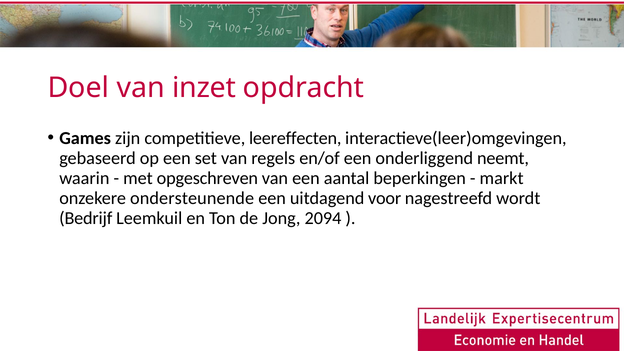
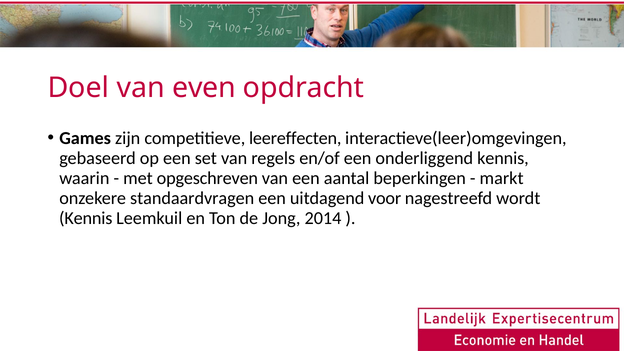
inzet: inzet -> even (204, 88)
onderliggend neemt: neemt -> kennis (503, 158)
ondersteunende: ondersteunende -> standaardvragen (192, 198)
Bedrijf: Bedrijf -> Kennis (86, 218)
2094: 2094 -> 2014 (323, 218)
